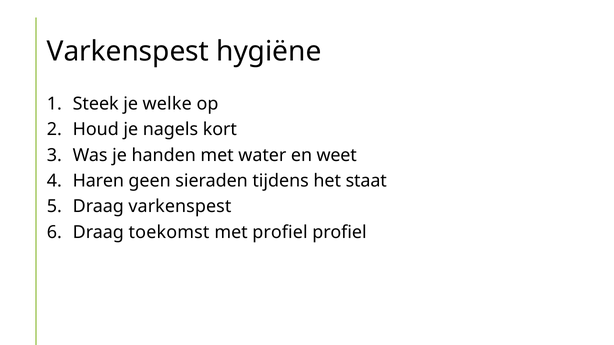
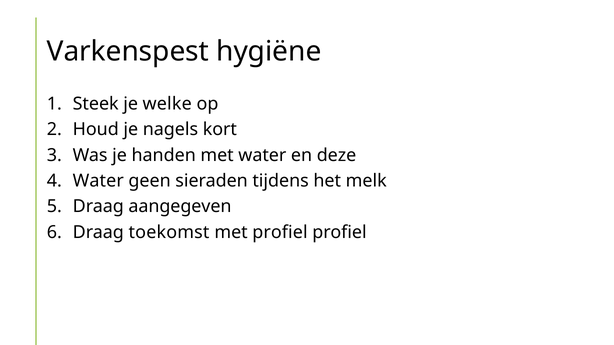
weet: weet -> deze (337, 155)
Haren: Haren -> Water (98, 181)
staat: staat -> melk (366, 181)
Draag varkenspest: varkenspest -> aangegeven (180, 207)
